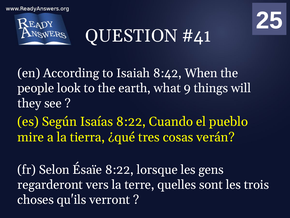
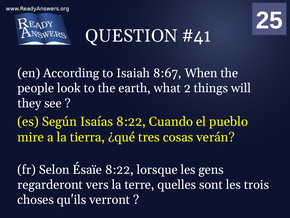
8:42: 8:42 -> 8:67 (167, 73)
9: 9 -> 2 (187, 88)
